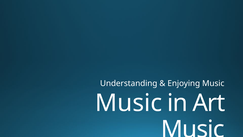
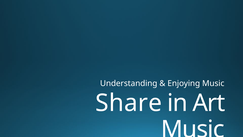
Music: Music -> Share (129, 103)
